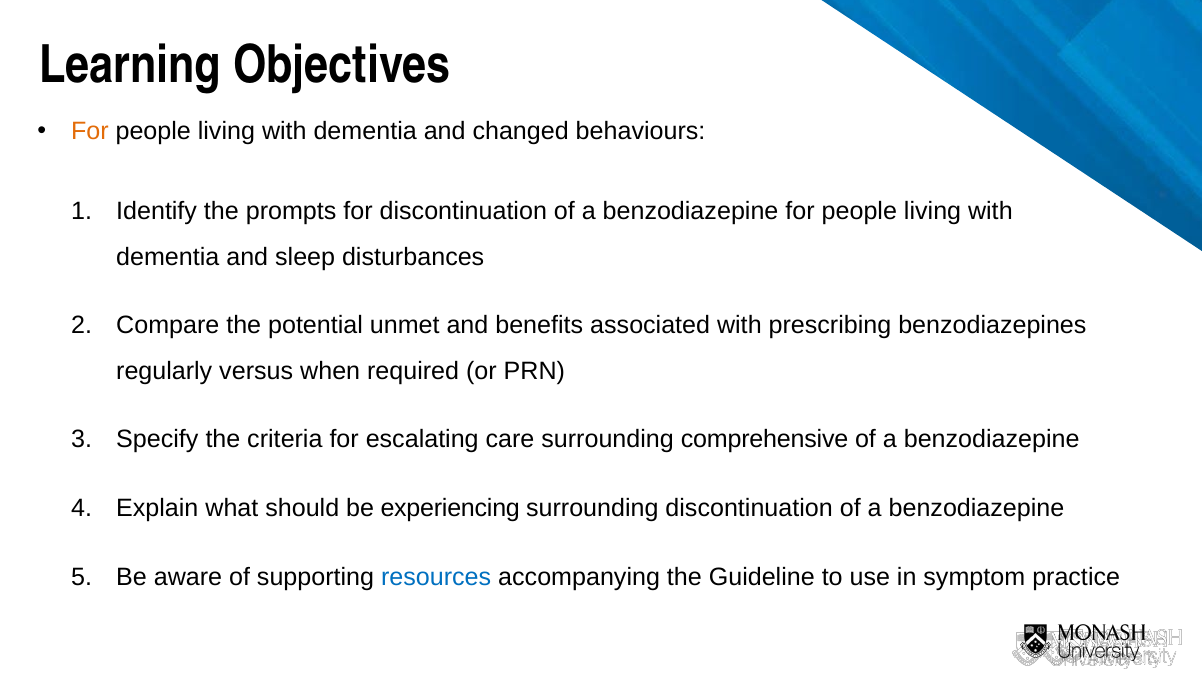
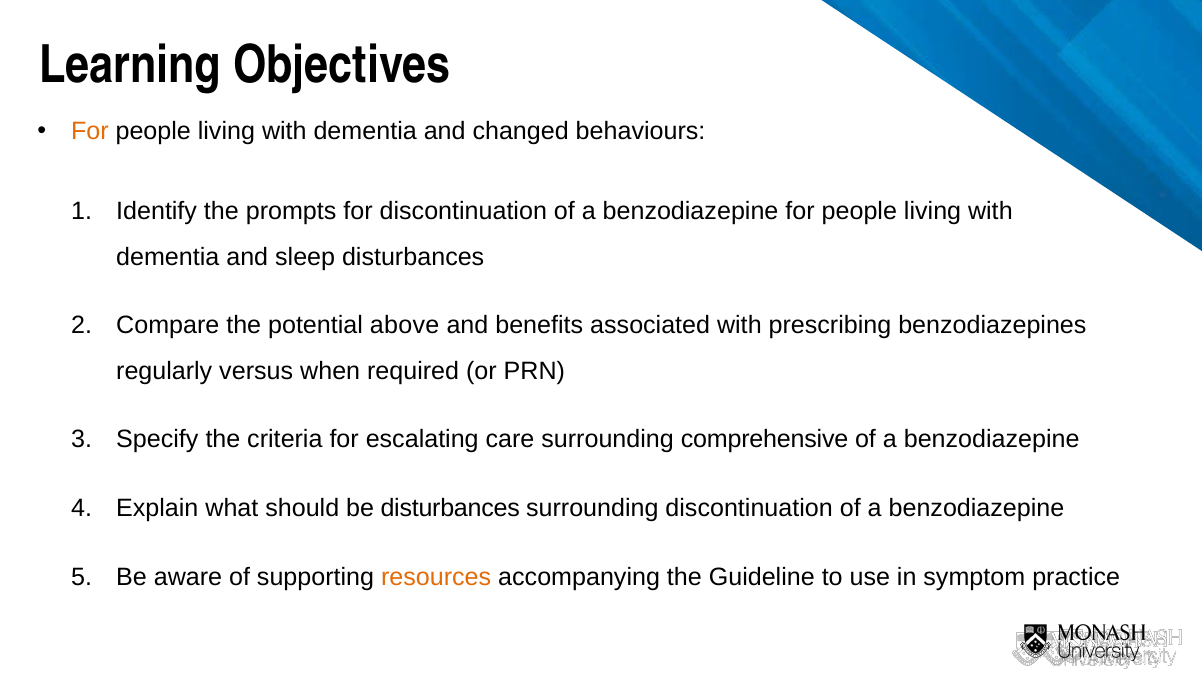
unmet: unmet -> above (405, 326)
be experiencing: experiencing -> disturbances (450, 508)
resources colour: blue -> orange (436, 577)
